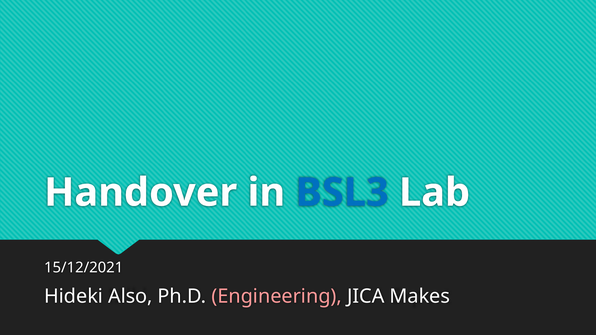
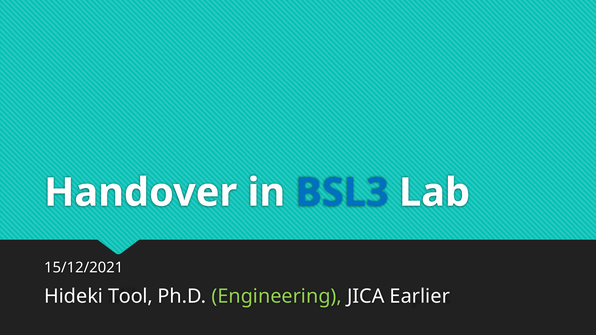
Also: Also -> Tool (130, 297)
Engineering colour: pink -> light green (277, 297)
Makes: Makes -> Earlier (420, 297)
